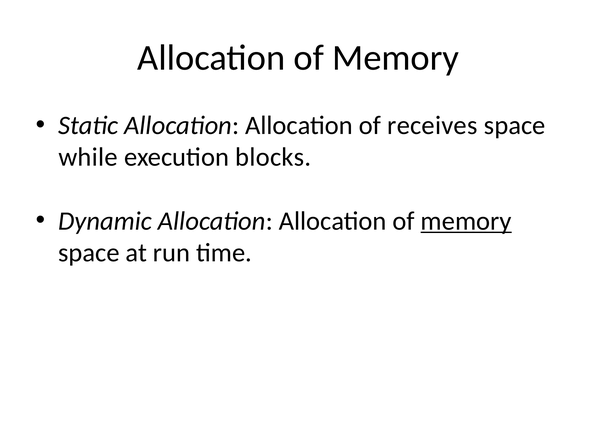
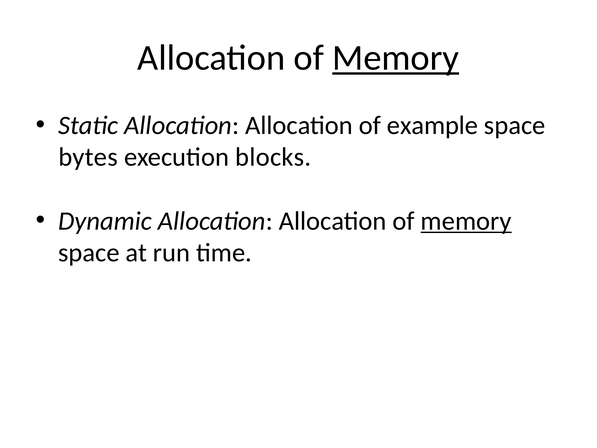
Memory underline: none -> present (396, 58)
receives: receives -> example (433, 125)
while: while -> bytes (88, 157)
